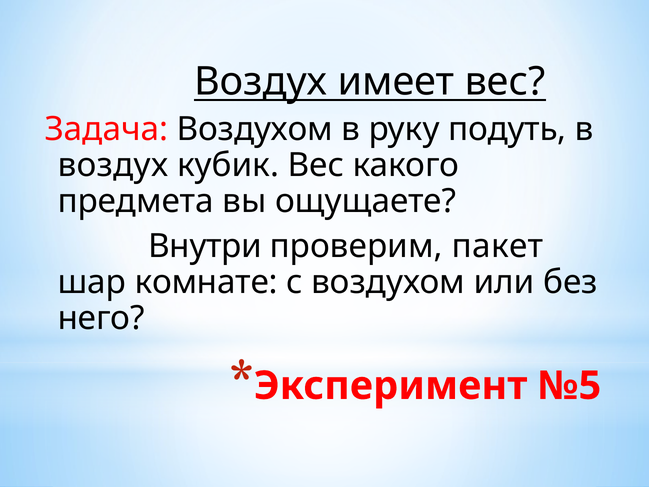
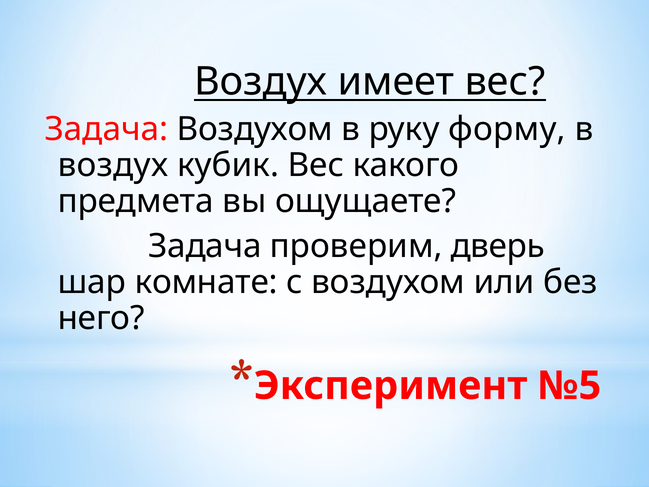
подуть: подуть -> форму (507, 129)
Внутри: Внутри -> Задача (205, 246)
пакет: пакет -> дверь (498, 246)
